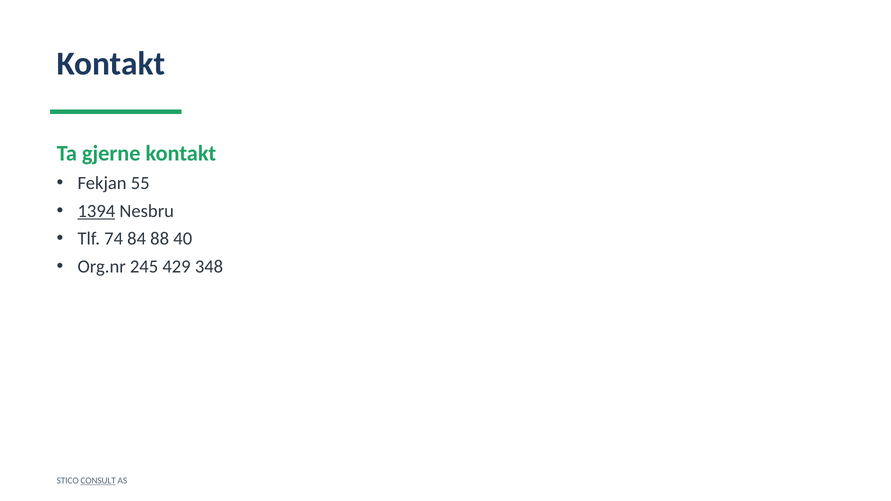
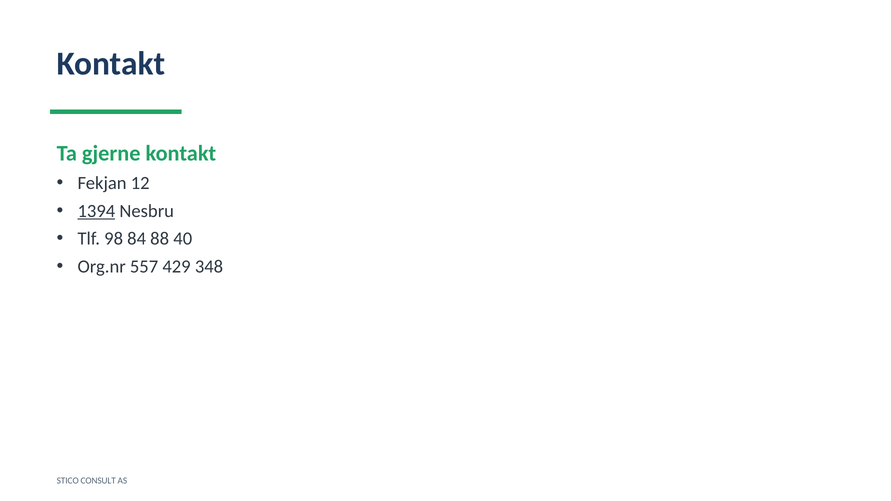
55: 55 -> 12 (140, 183)
74: 74 -> 98 (114, 239)
245: 245 -> 557 (144, 267)
CONSULT underline: present -> none (98, 481)
